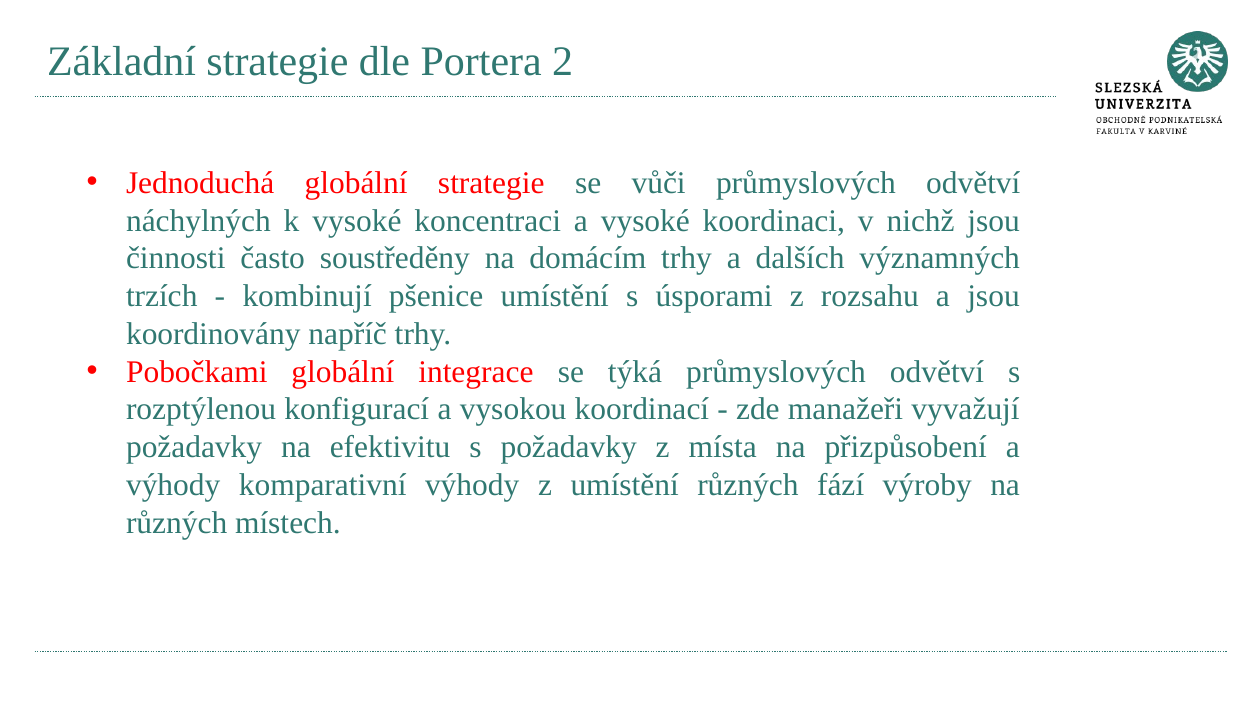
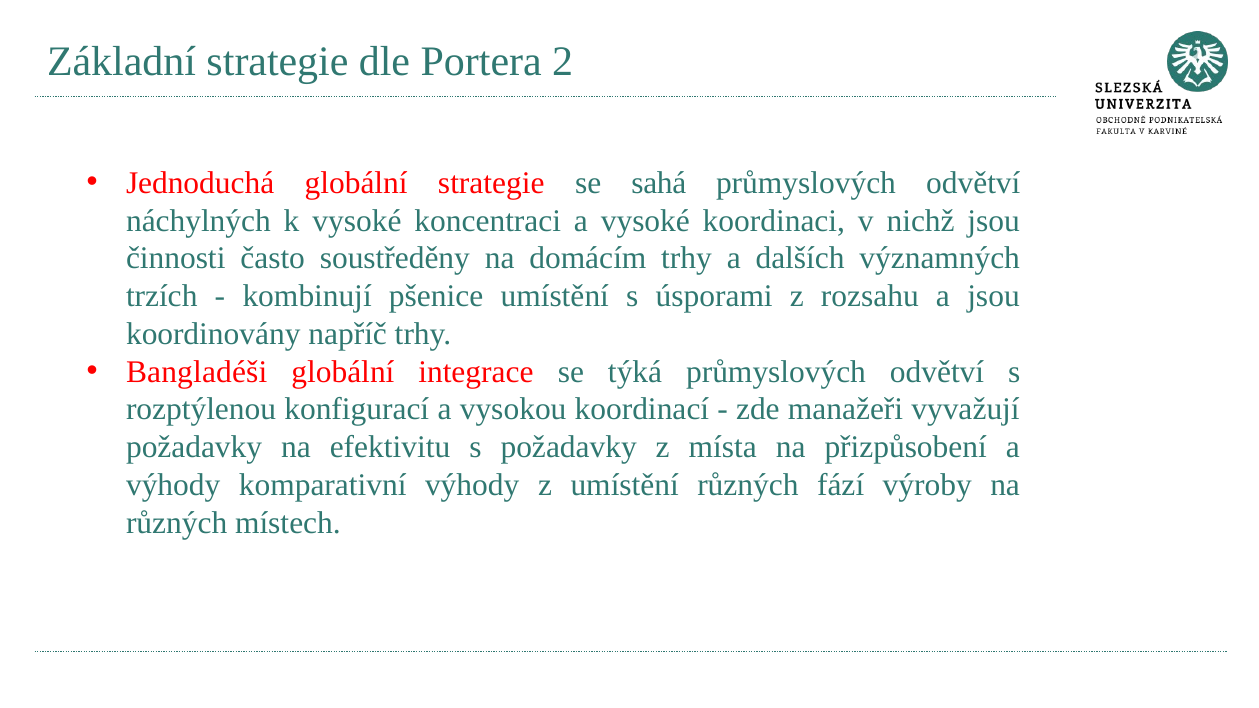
vůči: vůči -> sahá (659, 183)
Pobočkami: Pobočkami -> Bangladéši (197, 372)
